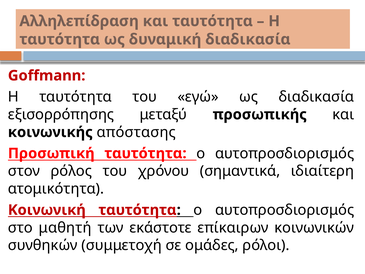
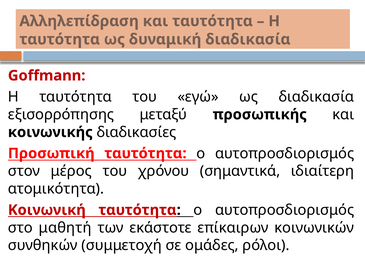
απόστασης: απόστασης -> διαδικασίες (136, 132)
ρόλος: ρόλος -> μέρος (71, 171)
